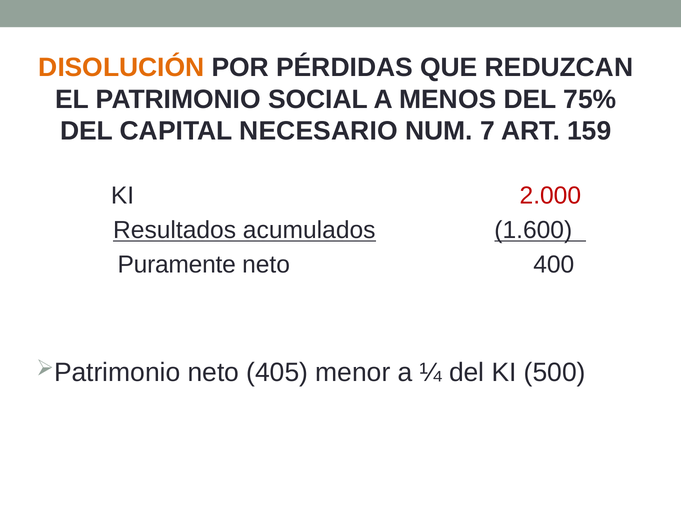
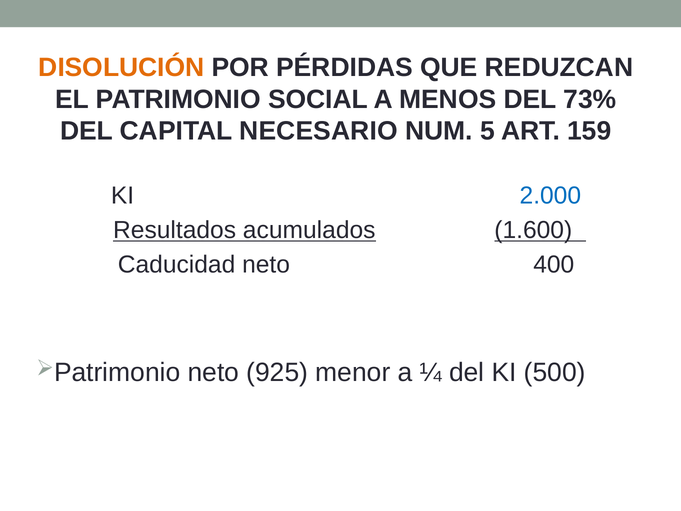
75%: 75% -> 73% (590, 99)
7: 7 -> 5 (487, 131)
2.000 colour: red -> blue (550, 196)
Puramente: Puramente -> Caducidad (177, 265)
405: 405 -> 925 (277, 372)
